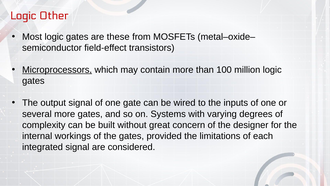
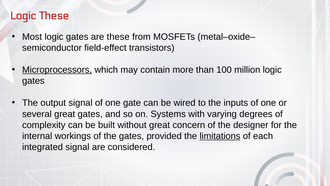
Logic Other: Other -> These (54, 16)
several more: more -> great (65, 114)
limitations underline: none -> present (220, 136)
